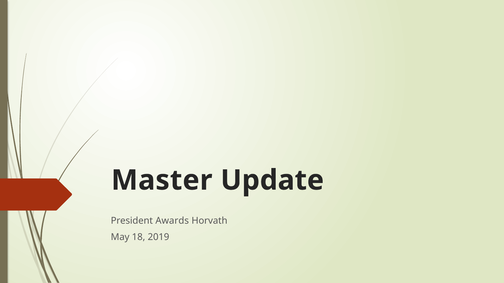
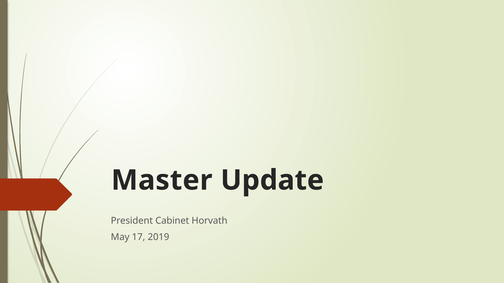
Awards: Awards -> Cabinet (172, 221)
18: 18 -> 17 (139, 238)
